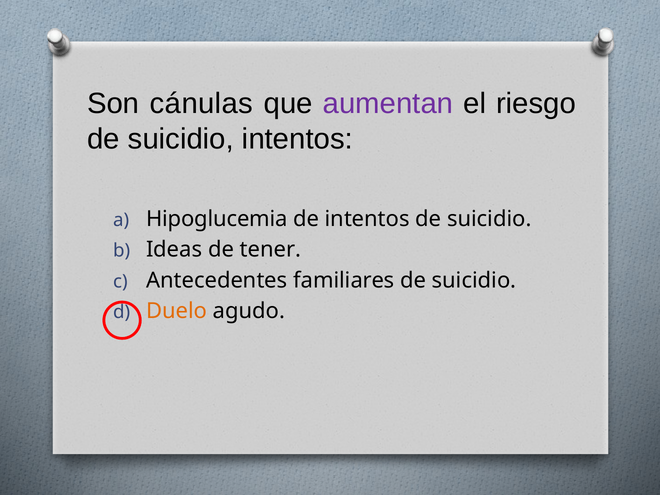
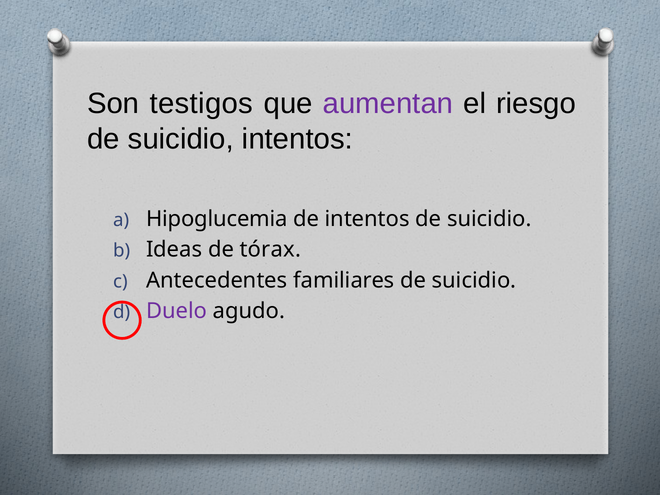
cánulas: cánulas -> testigos (201, 104)
tener: tener -> tórax (270, 250)
Duelo colour: orange -> purple (177, 311)
